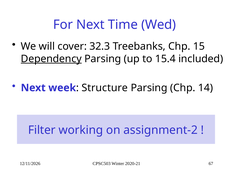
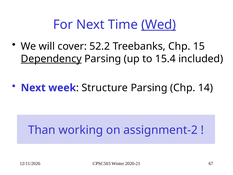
Wed underline: none -> present (159, 25)
32.3: 32.3 -> 52.2 (100, 46)
Filter: Filter -> Than (42, 130)
